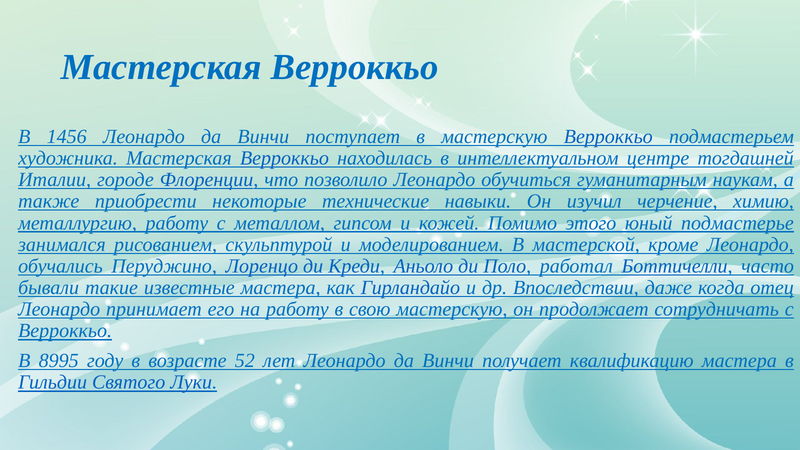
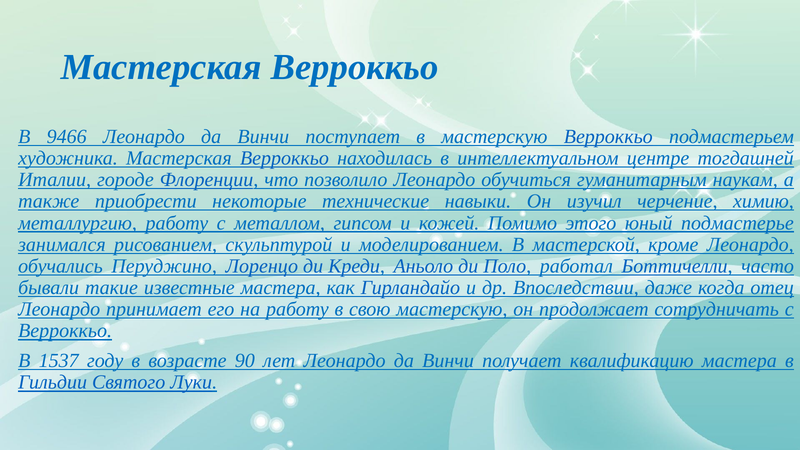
1456: 1456 -> 9466 (67, 137)
8995: 8995 -> 1537 (59, 361)
52: 52 -> 90 (245, 361)
